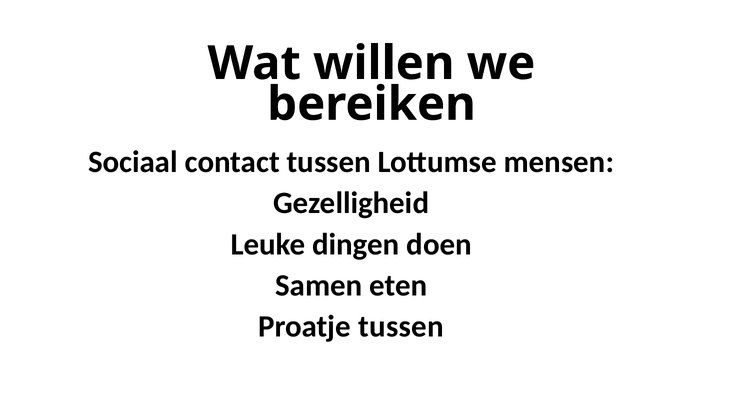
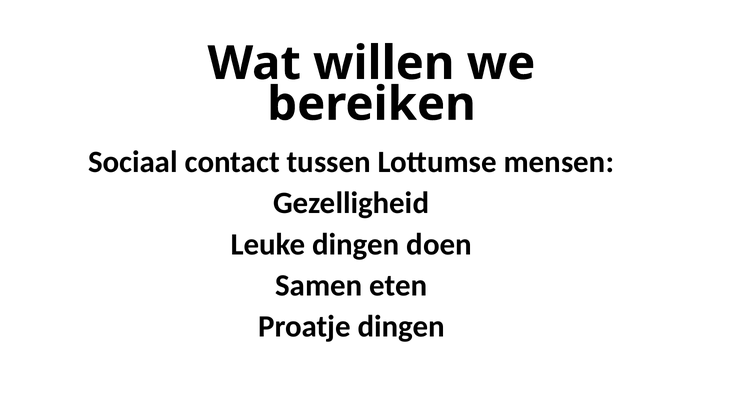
Proatje tussen: tussen -> dingen (401, 327)
